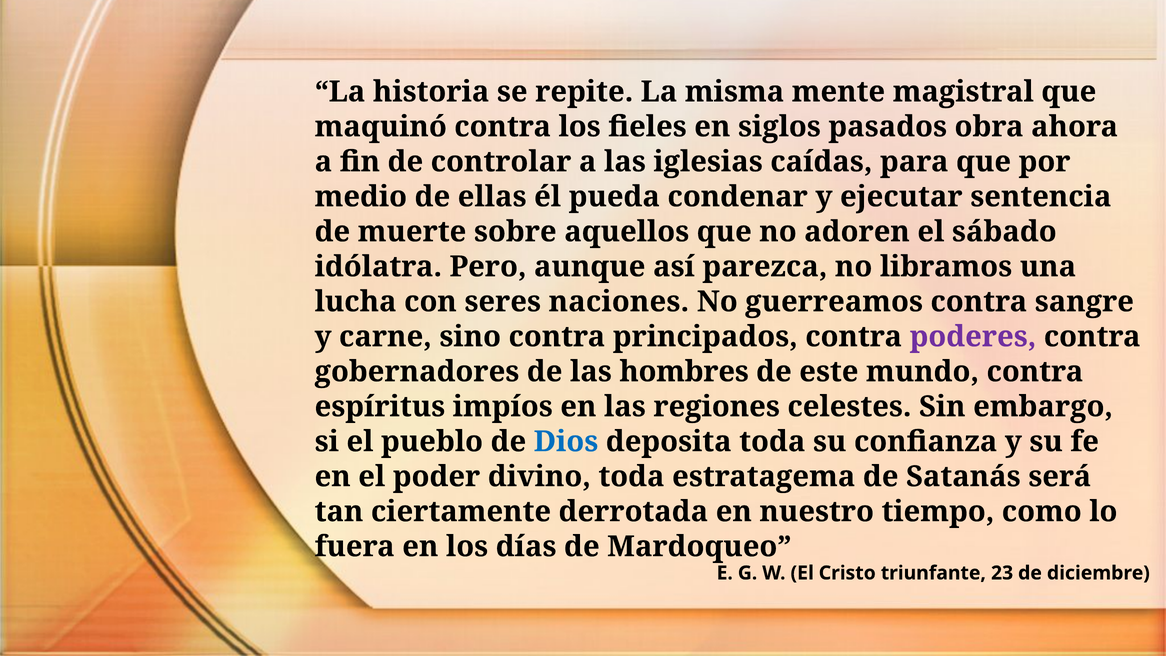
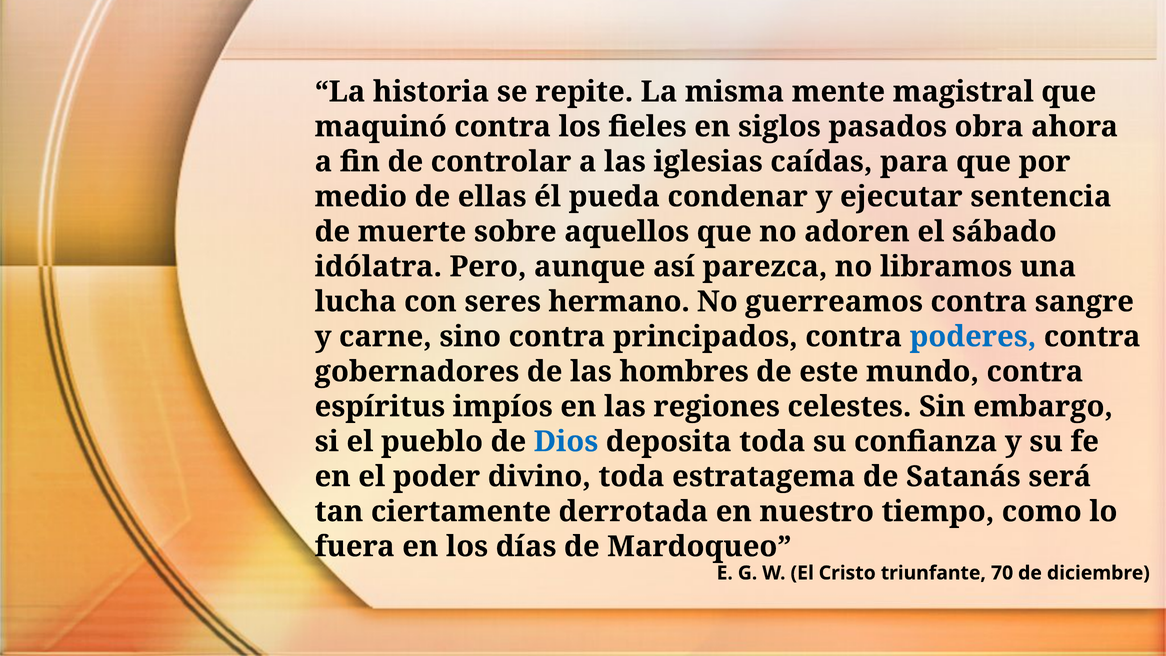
naciones: naciones -> hermano (619, 302)
poderes colour: purple -> blue (973, 337)
23: 23 -> 70 (1002, 573)
